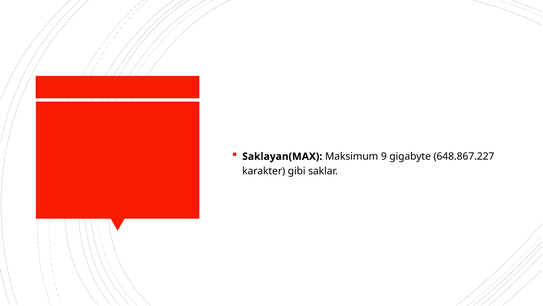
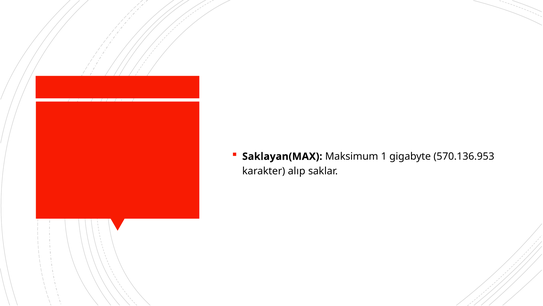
9: 9 -> 1 (384, 156)
648.867.227: 648.867.227 -> 570.136.953 (464, 156)
gibi: gibi -> alıp (297, 171)
